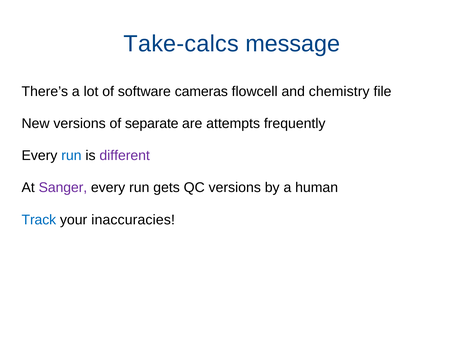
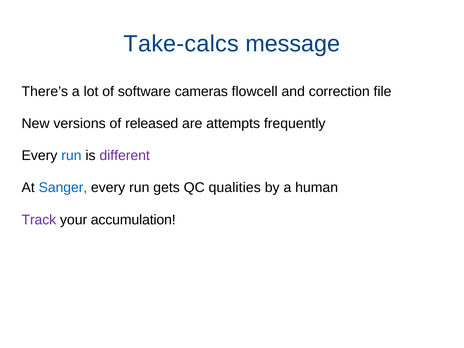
chemistry: chemistry -> correction (339, 92)
separate: separate -> released (152, 124)
Sanger colour: purple -> blue (63, 188)
QC versions: versions -> qualities (235, 188)
Track colour: blue -> purple (39, 220)
inaccuracies: inaccuracies -> accumulation (133, 220)
